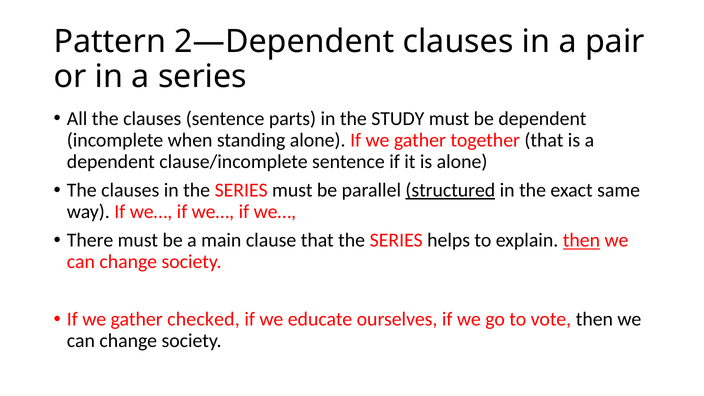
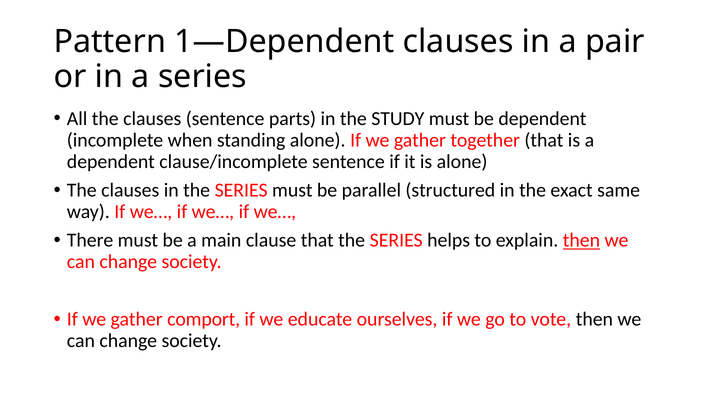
2—Dependent: 2—Dependent -> 1—Dependent (284, 42)
structured underline: present -> none (450, 190)
checked: checked -> comport (204, 319)
